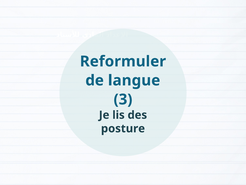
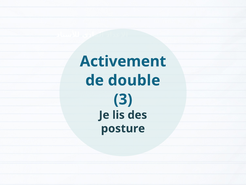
Reformuler: Reformuler -> Activement (123, 61)
langue: langue -> double (134, 80)
